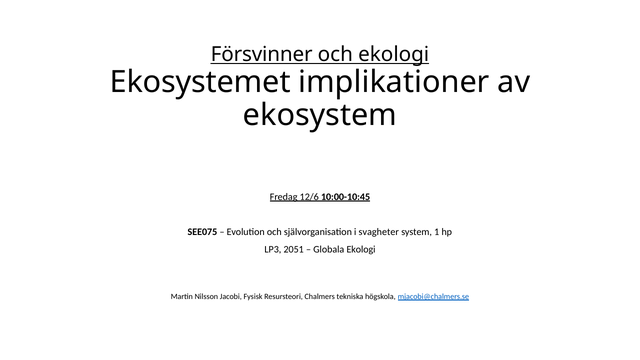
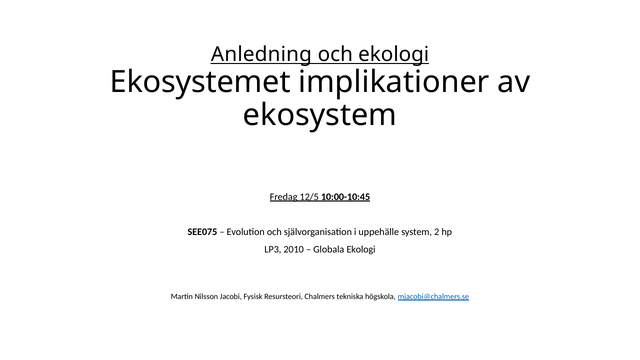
Försvinner: Försvinner -> Anledning (261, 54)
12/6: 12/6 -> 12/5 (309, 197)
svagheter: svagheter -> uppehälle (379, 232)
1: 1 -> 2 (437, 232)
2051: 2051 -> 2010 (294, 249)
